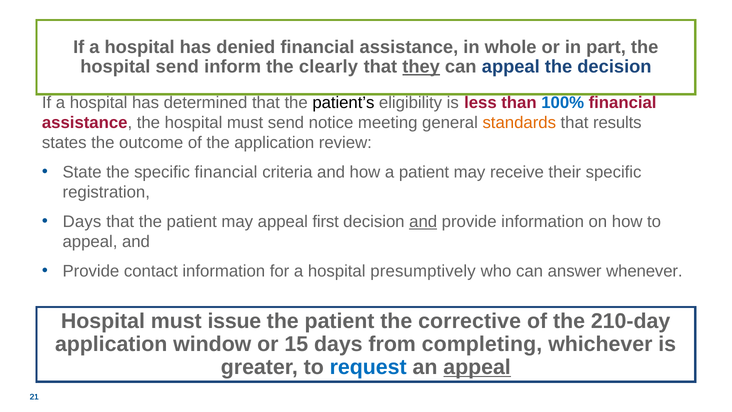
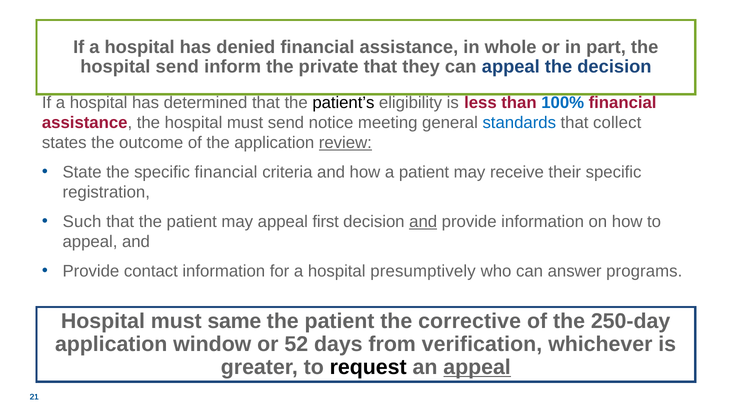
clearly: clearly -> private (329, 67)
they underline: present -> none (421, 67)
standards colour: orange -> blue (519, 123)
results: results -> collect (617, 123)
review underline: none -> present (345, 143)
Days: Days -> Such (82, 221)
whenever: whenever -> programs (644, 271)
issue: issue -> same (234, 321)
210-day: 210-day -> 250-day (631, 321)
15: 15 -> 52 (296, 344)
completing: completing -> verification (482, 344)
request colour: blue -> black (368, 367)
